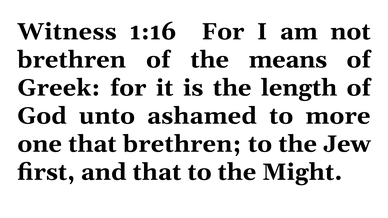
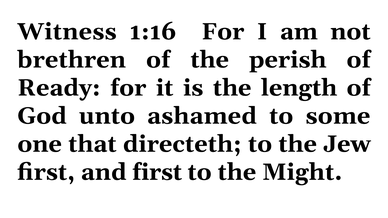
means: means -> perish (288, 60)
Greek: Greek -> Ready (59, 88)
more: more -> some (338, 116)
that brethren: brethren -> directeth (182, 144)
and that: that -> first (157, 172)
